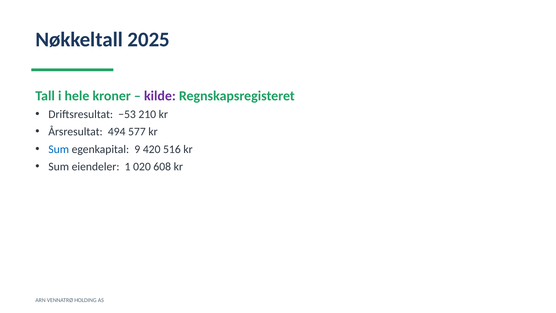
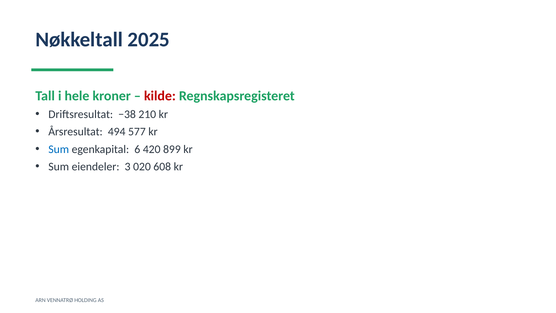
kilde colour: purple -> red (160, 96)
−53: −53 -> −38 (127, 114)
9: 9 -> 6 (137, 149)
516: 516 -> 899 (172, 149)
1: 1 -> 3 (128, 166)
